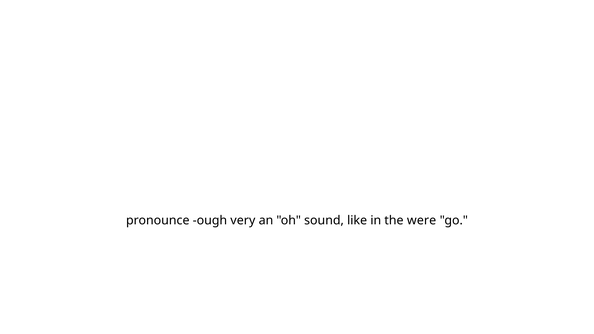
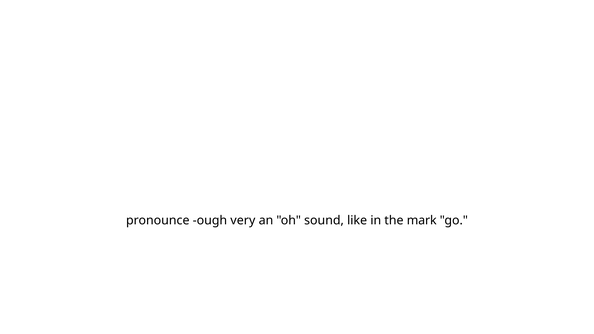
were: were -> mark (422, 220)
